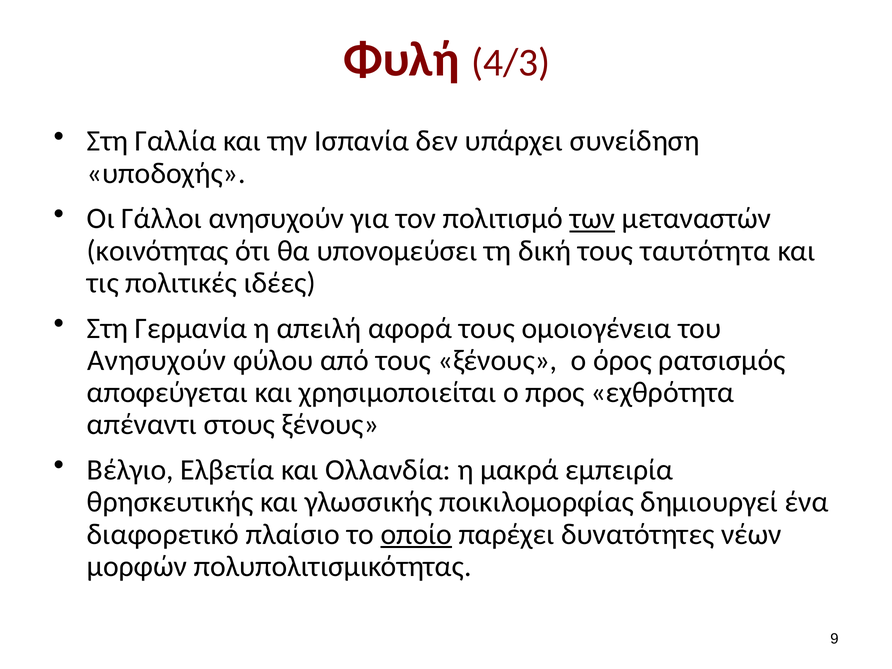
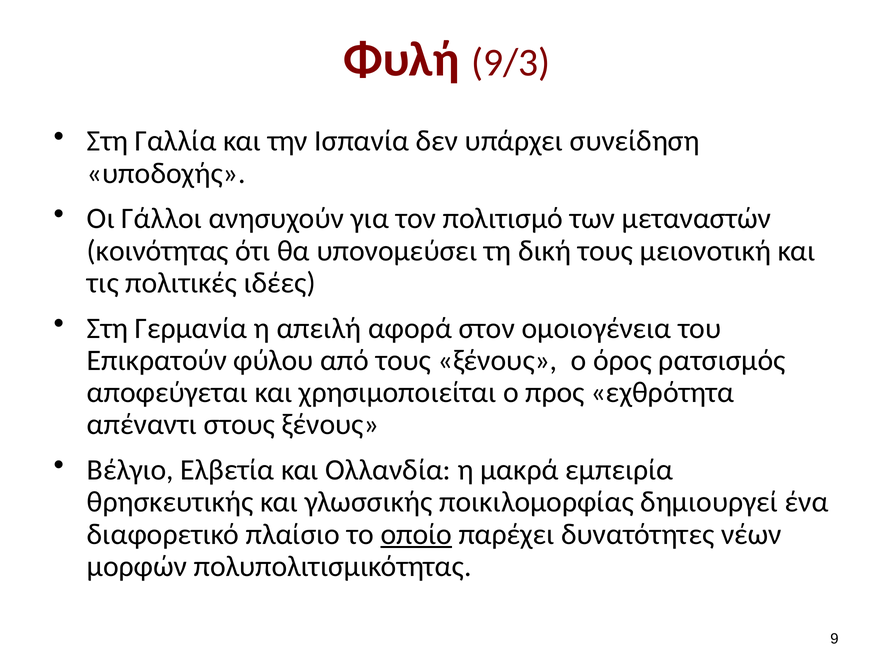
4/3: 4/3 -> 9/3 (511, 62)
των underline: present -> none (592, 219)
ταυτότητα: ταυτότητα -> μειονοτική (705, 251)
αφορά τους: τους -> στον (487, 328)
Ανησυχούν: Ανησυχούν -> Επικρατούν (157, 360)
